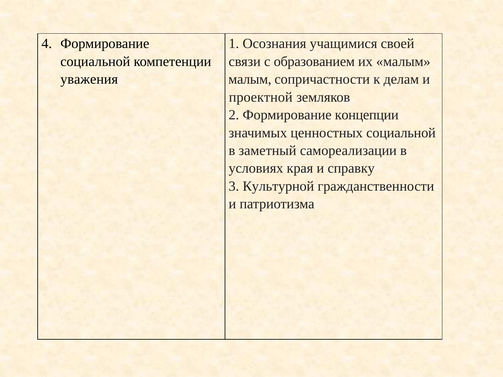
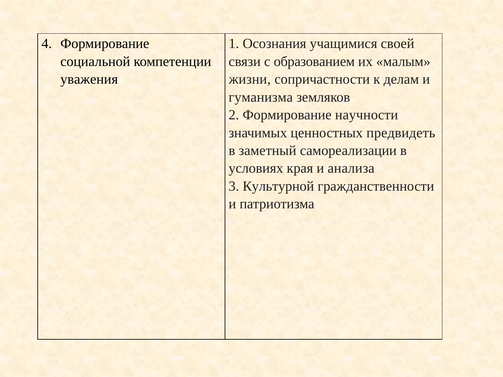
малым: малым -> жизни (250, 79)
проектной: проектной -> гуманизма (261, 97)
концепции: концепции -> научности (367, 115)
ценностных социальной: социальной -> предвидеть (401, 133)
справку: справку -> анализа (351, 168)
